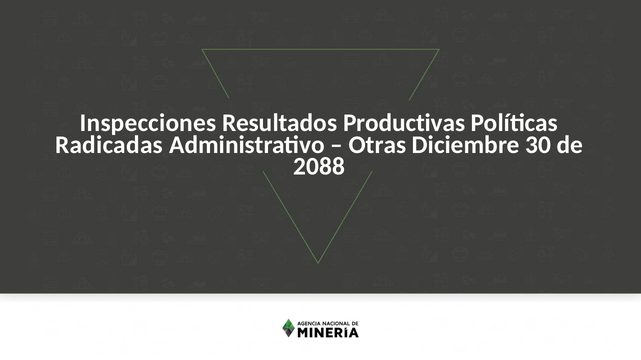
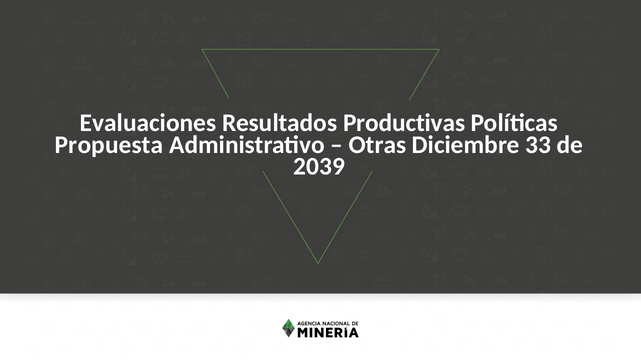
Inspecciones: Inspecciones -> Evaluaciones (148, 123)
Radicadas: Radicadas -> Propuesta (109, 145)
30: 30 -> 33 (538, 145)
2088: 2088 -> 2039 (319, 167)
